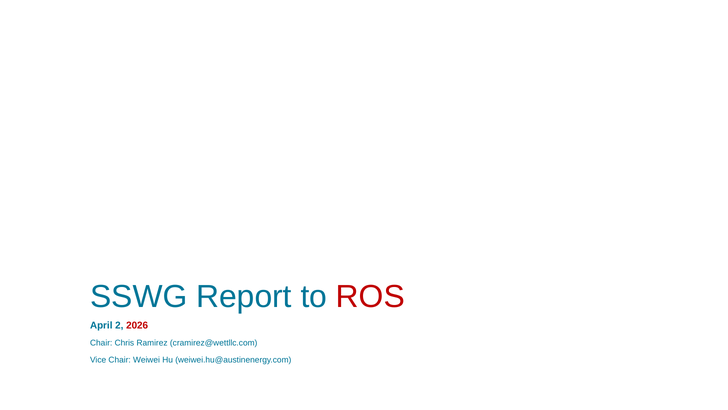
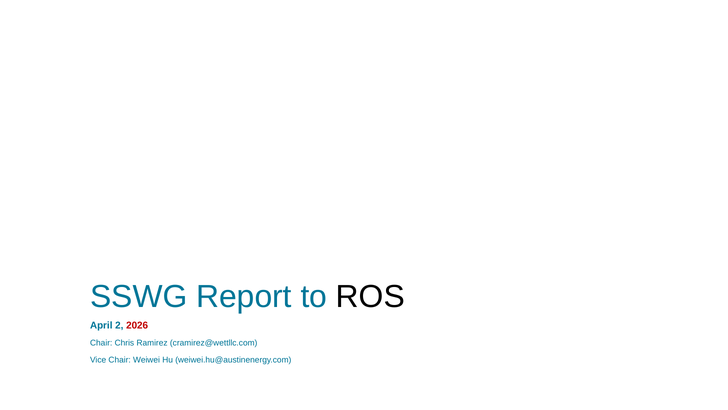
ROS colour: red -> black (370, 297)
